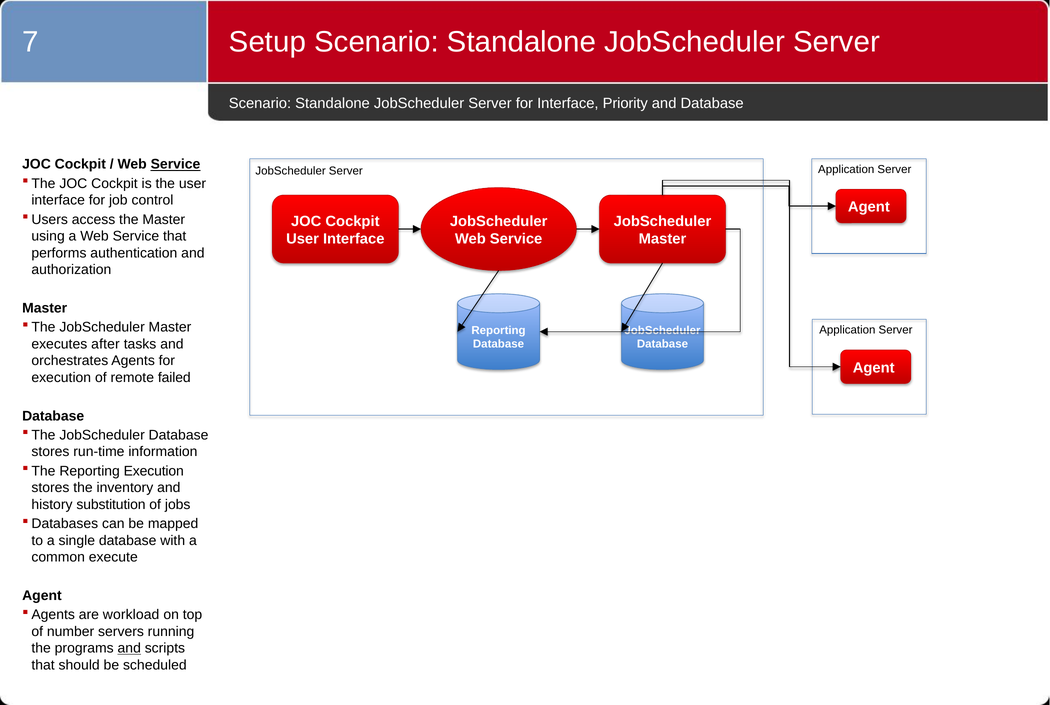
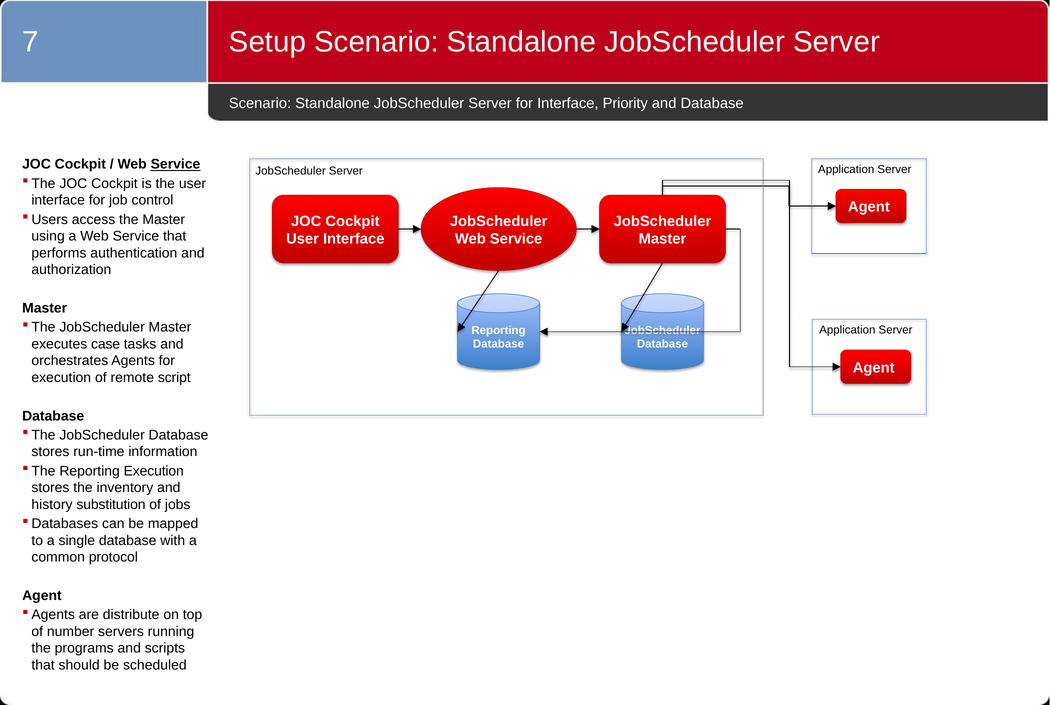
after: after -> case (106, 344)
failed: failed -> script (174, 378)
execute: execute -> protocol (113, 557)
workload: workload -> distribute (131, 615)
and underline: present -> none (129, 648)
